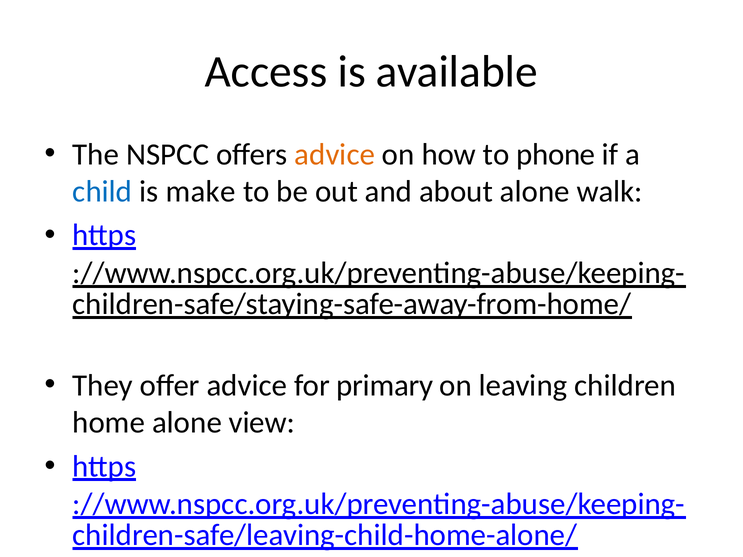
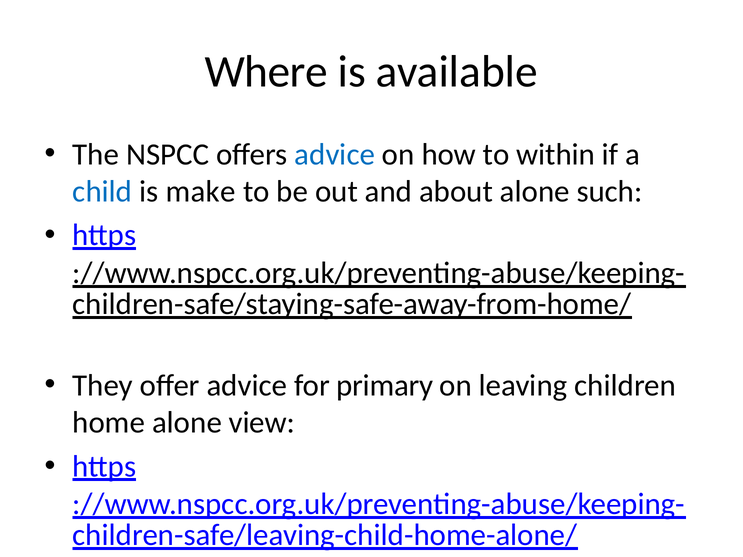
Access: Access -> Where (266, 72)
advice colour: orange -> blue (335, 154)
phone: phone -> within (556, 154)
walk: walk -> such (610, 192)
